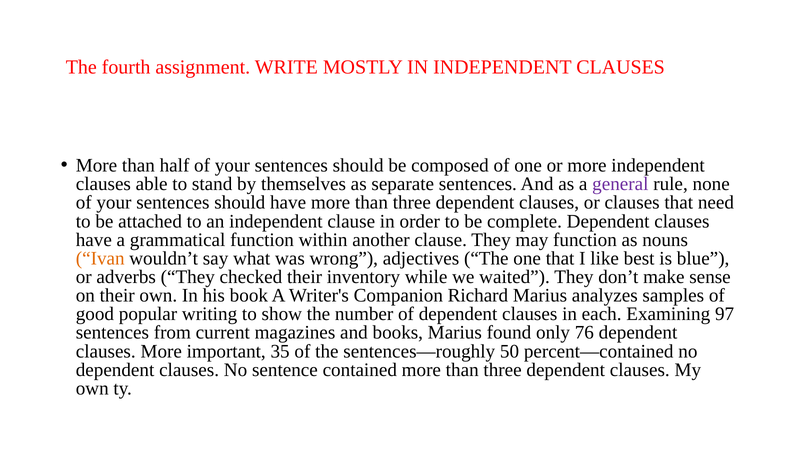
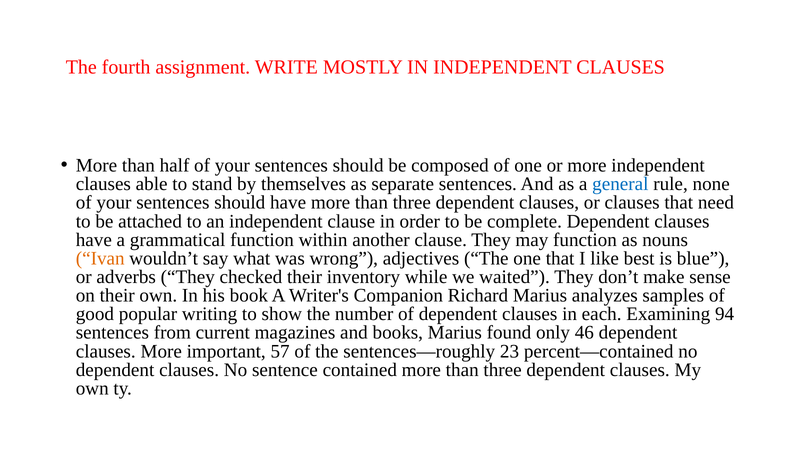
general colour: purple -> blue (620, 184)
97: 97 -> 94 (725, 314)
76: 76 -> 46 (584, 333)
35: 35 -> 57 (280, 351)
50: 50 -> 23 (510, 351)
